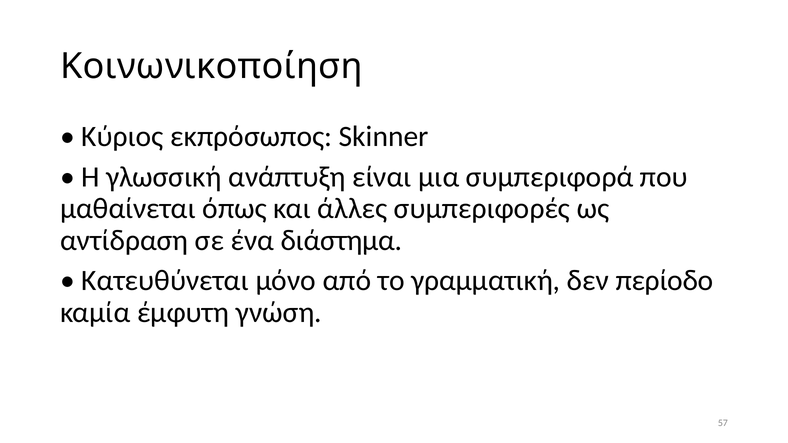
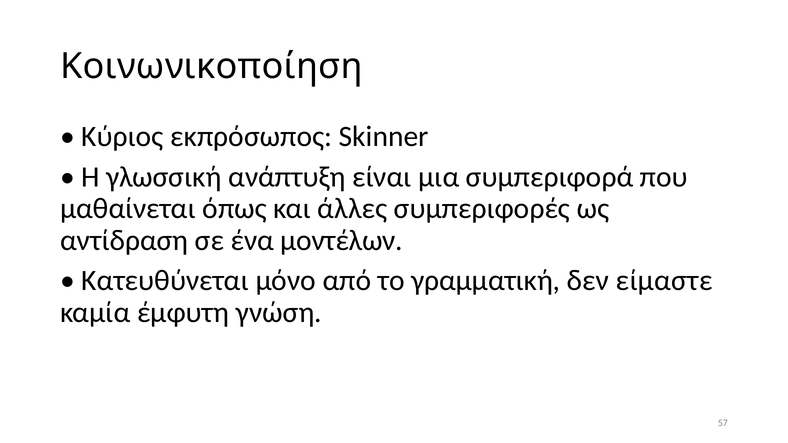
διάστημα: διάστημα -> μοντέλων (342, 241)
περίοδο: περίοδο -> είμαστε (664, 281)
